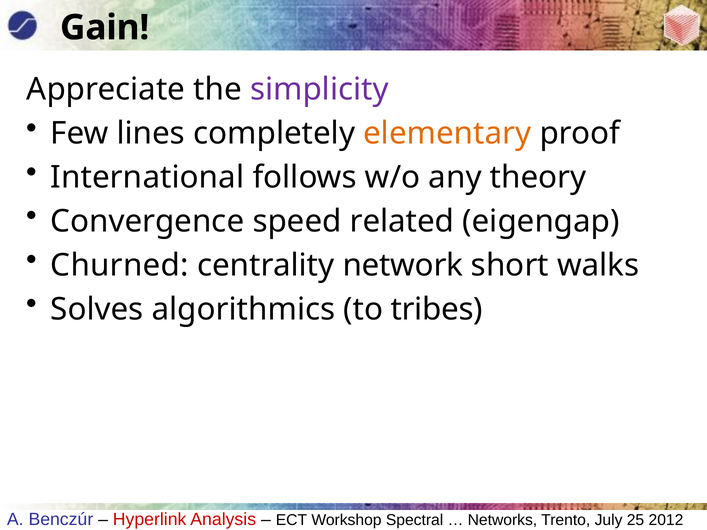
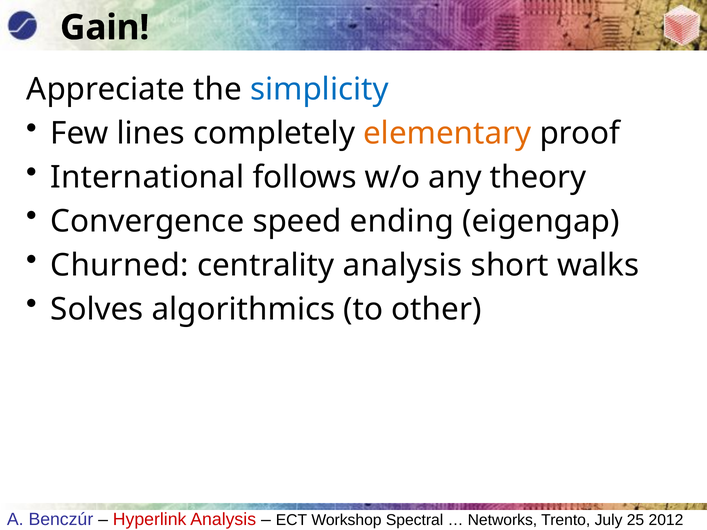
simplicity colour: purple -> blue (319, 89)
related: related -> ending (402, 221)
centrality network: network -> analysis (403, 265)
tribes: tribes -> other (437, 309)
